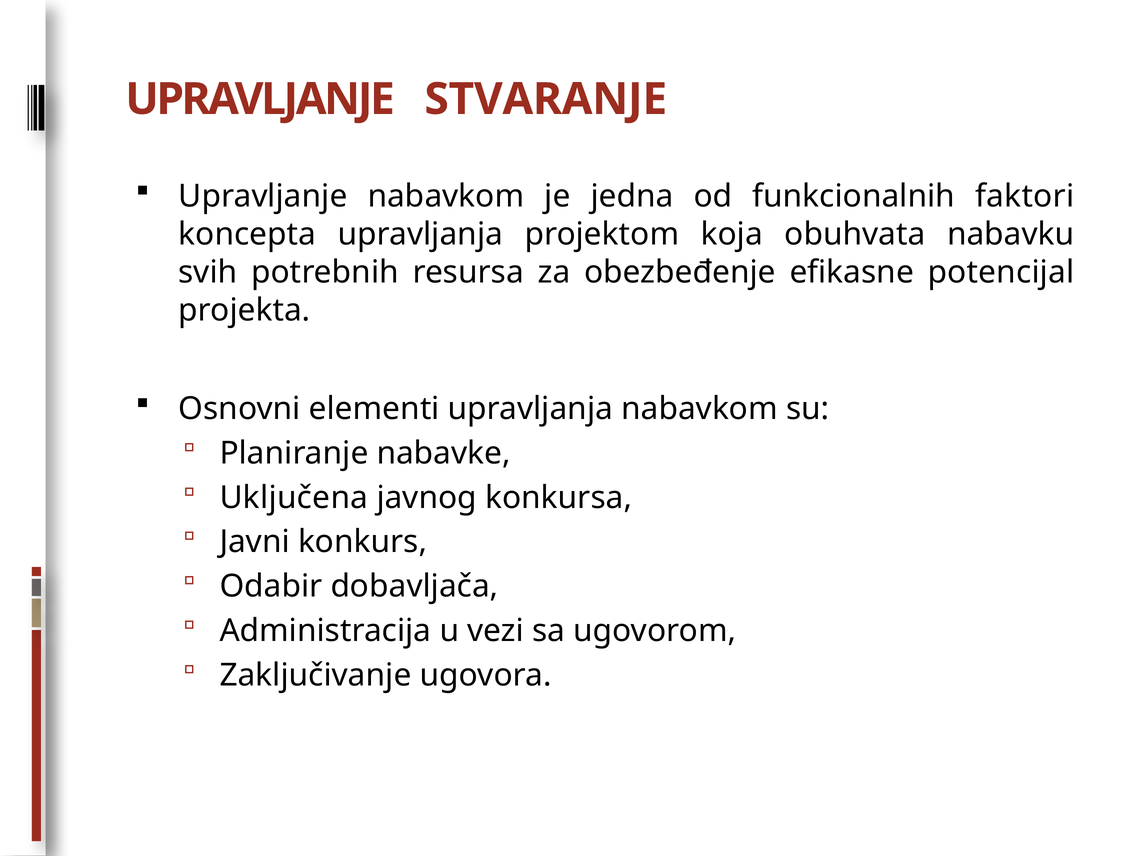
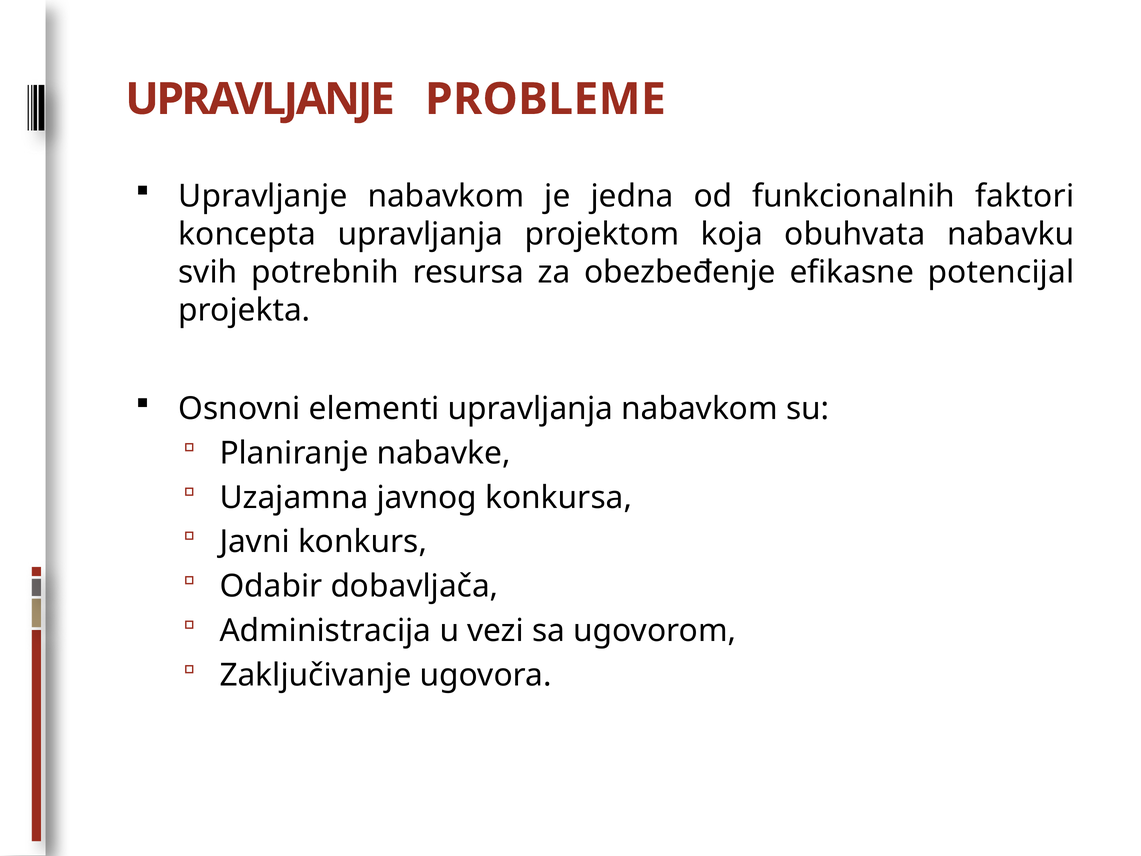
STVARANJE: STVARANJE -> PROBLEME (545, 99)
Uključena: Uključena -> Uzajamna (294, 497)
